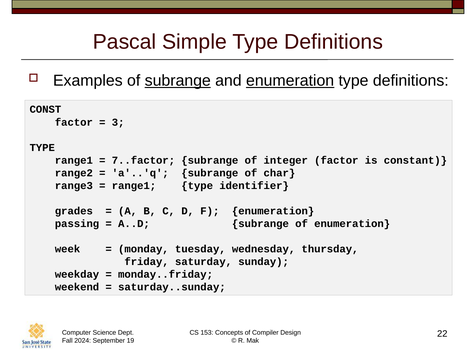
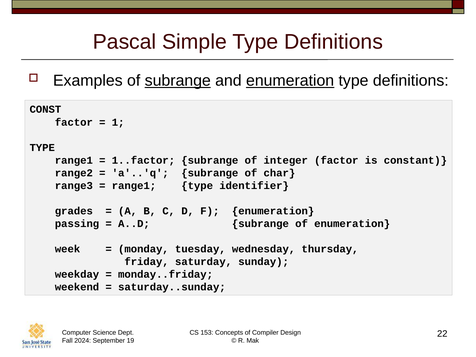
3: 3 -> 1 (118, 122)
7..factor: 7..factor -> 1..factor (143, 160)
